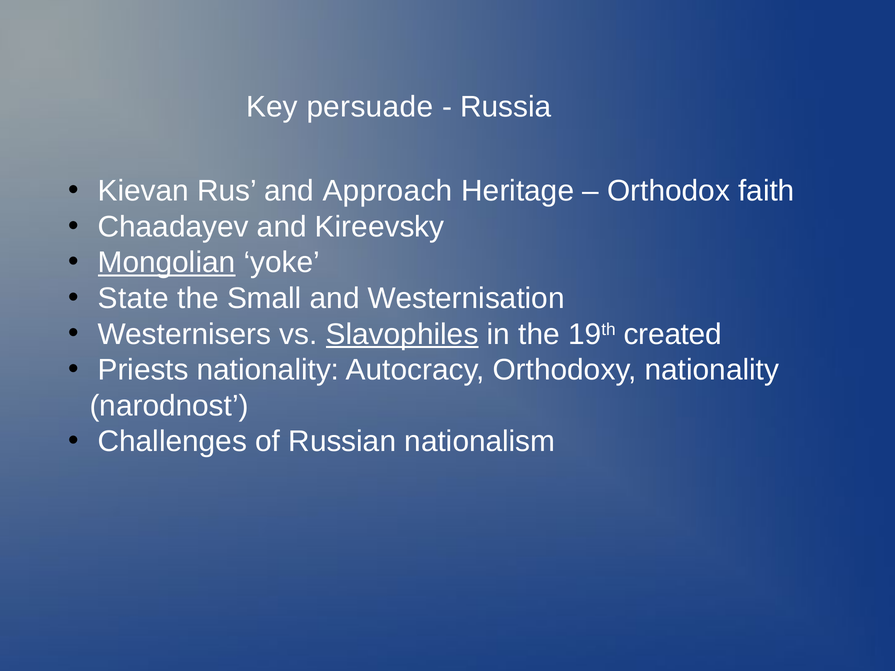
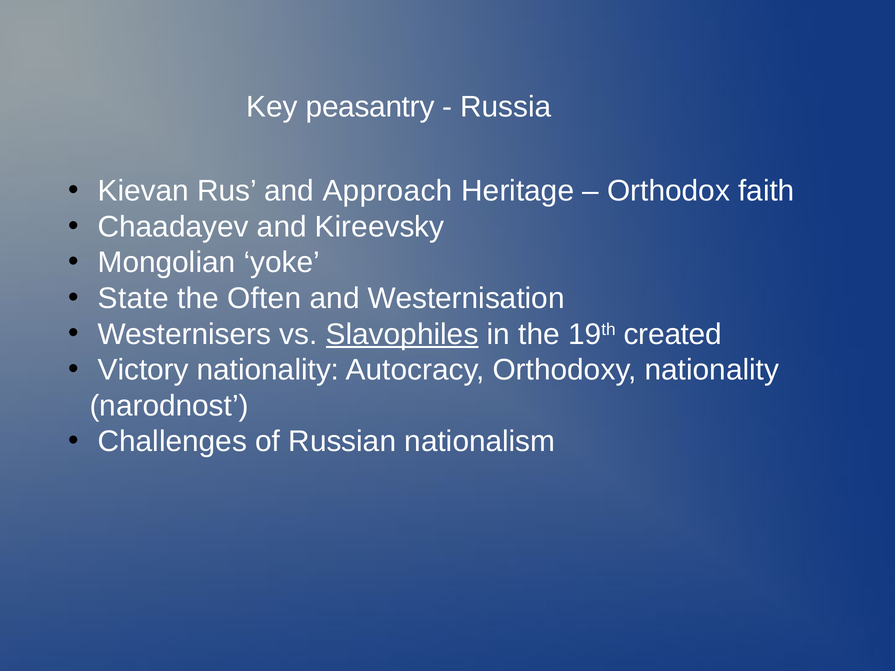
persuade: persuade -> peasantry (370, 107)
Mongolian underline: present -> none (167, 263)
Small: Small -> Often (264, 299)
Priests: Priests -> Victory (143, 370)
